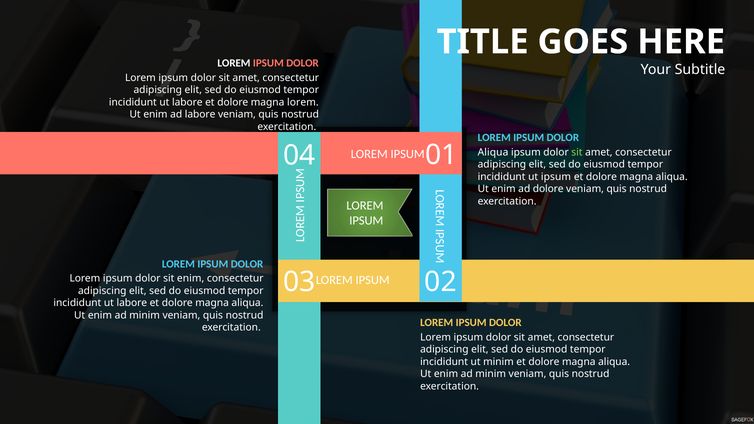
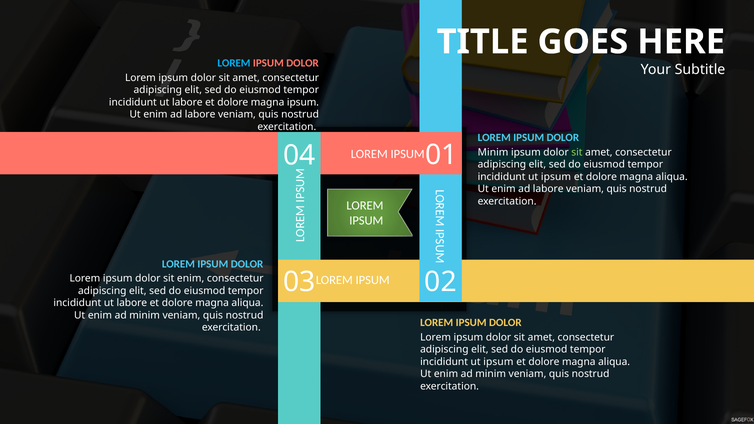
LOREM colour: white -> light blue (234, 63)
magna lorem: lorem -> ipsum (303, 102)
Aliqua: Aliqua -> Minim (493, 152)
dolore: dolore -> labore (548, 189)
minim: minim -> ipsum (498, 362)
